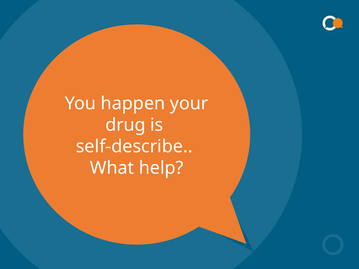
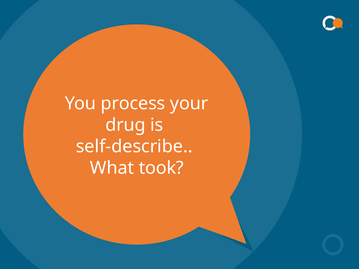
happen: happen -> process (133, 104)
help: help -> took (161, 168)
